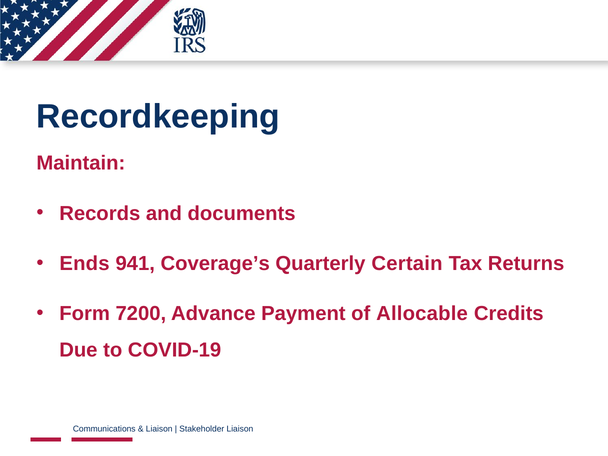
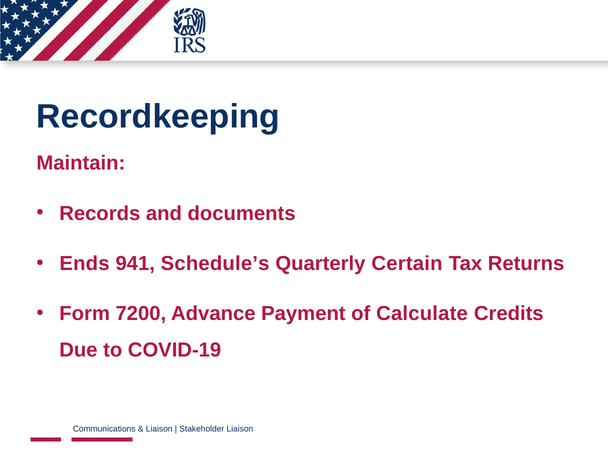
Coverage’s: Coverage’s -> Schedule’s (215, 263)
Allocable: Allocable -> Calculate (422, 313)
